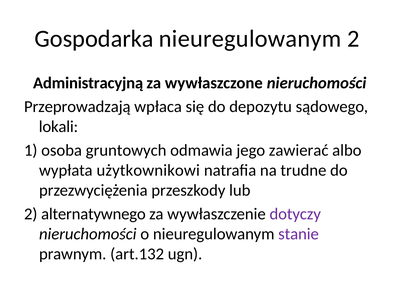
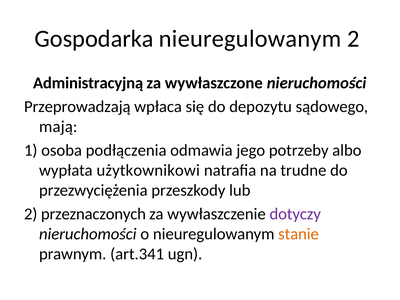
lokali: lokali -> mają (58, 127)
gruntowych: gruntowych -> podłączenia (126, 150)
zawierać: zawierać -> potrzeby (299, 150)
alternatywnego: alternatywnego -> przeznaczonych (93, 214)
stanie colour: purple -> orange (299, 234)
art.132: art.132 -> art.341 (137, 254)
